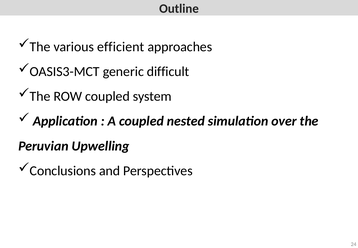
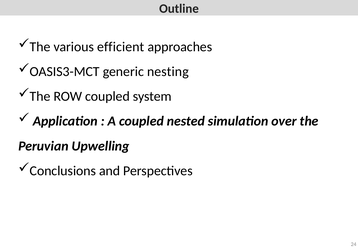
difficult: difficult -> nesting (168, 72)
